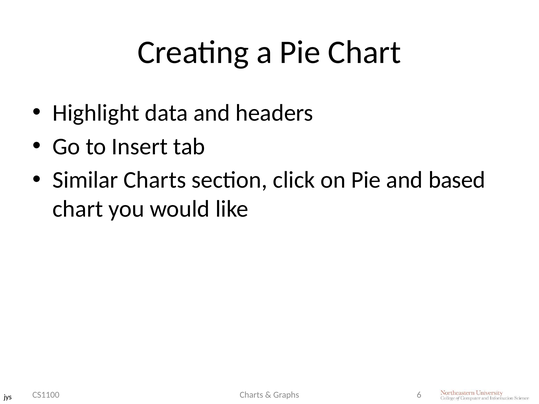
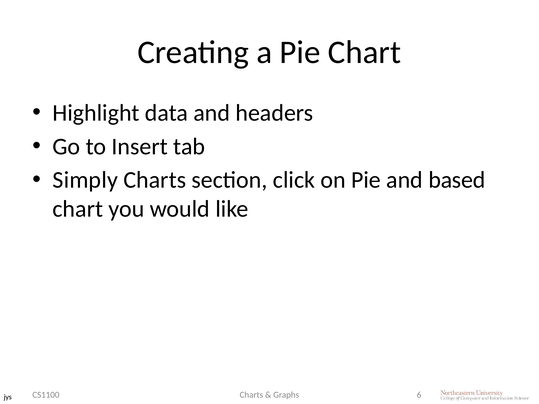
Similar: Similar -> Simply (85, 180)
